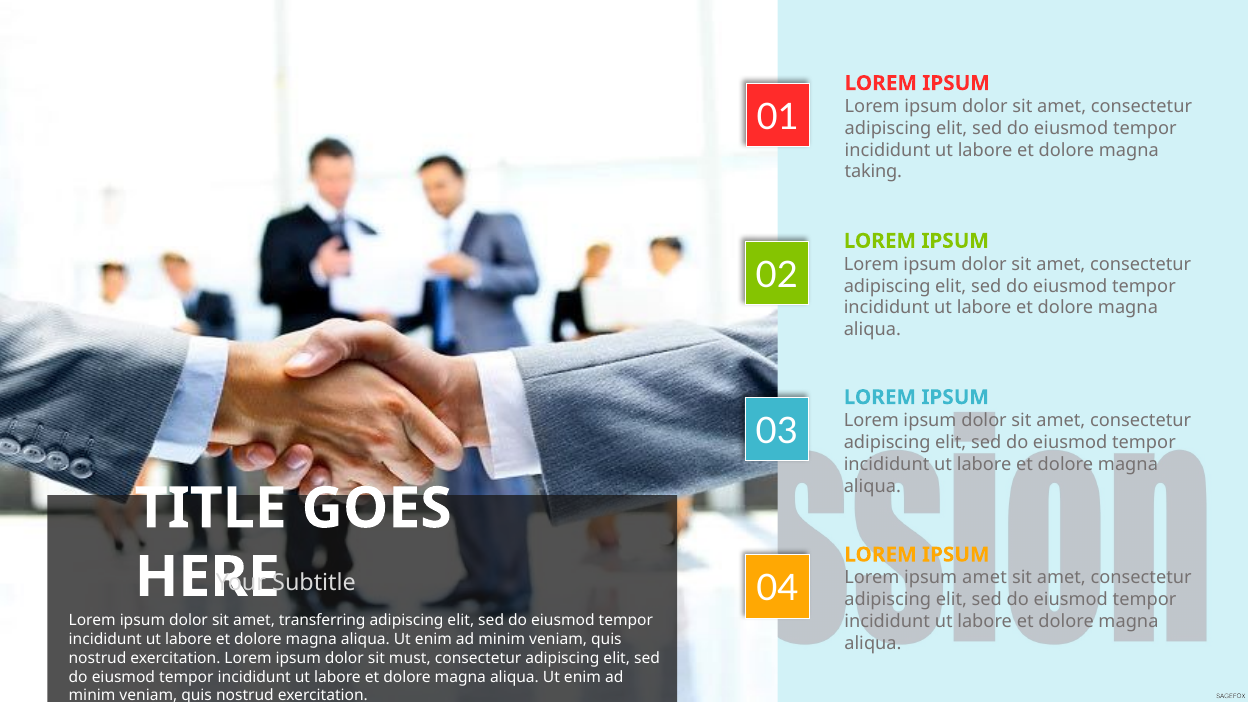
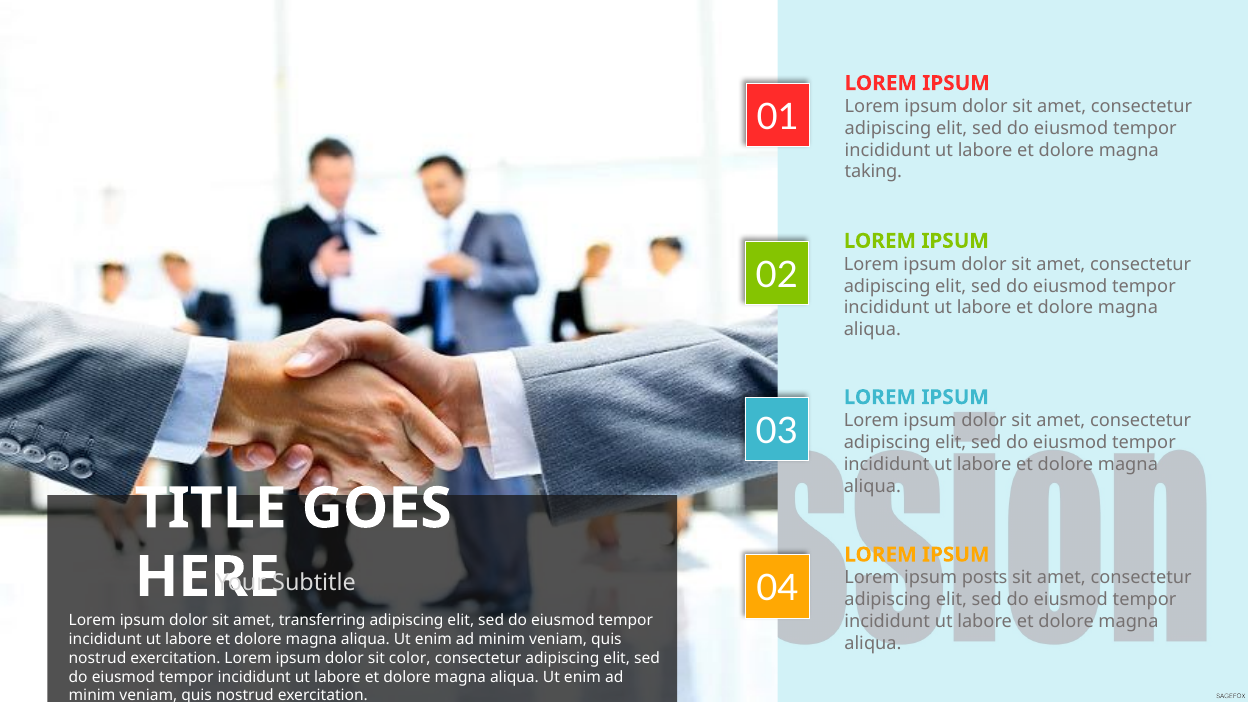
ipsum amet: amet -> posts (985, 578)
must: must -> color (410, 658)
